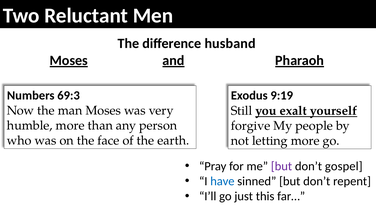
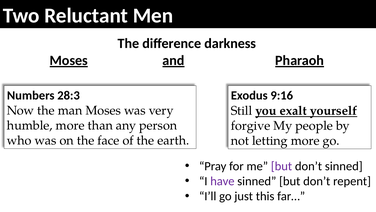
husband: husband -> darkness (230, 43)
69:3: 69:3 -> 28:3 (69, 95)
9:19: 9:19 -> 9:16 (282, 95)
don’t gospel: gospel -> sinned (344, 166)
have colour: blue -> purple (222, 181)
